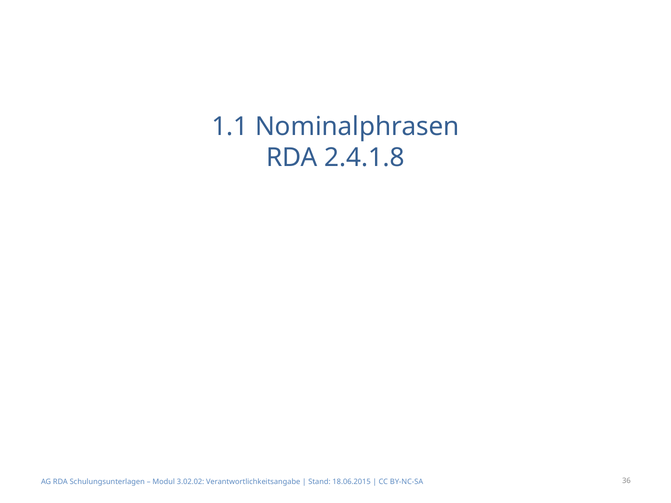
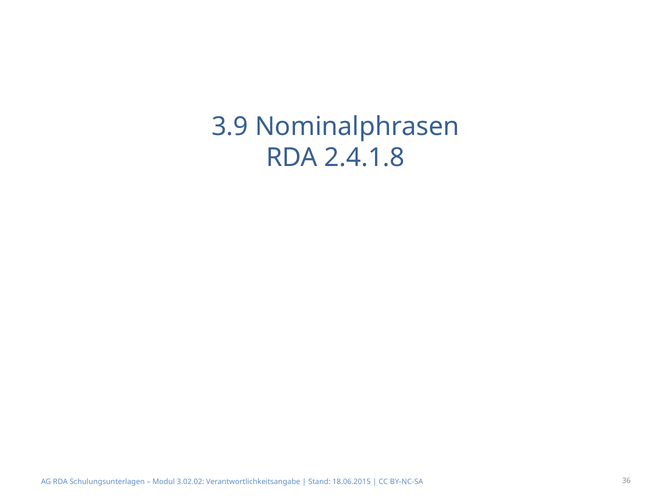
1.1: 1.1 -> 3.9 (230, 127)
